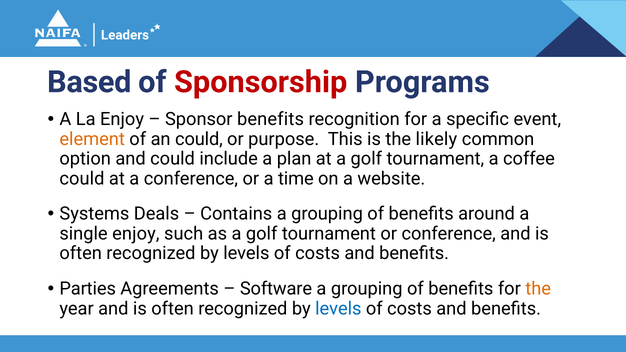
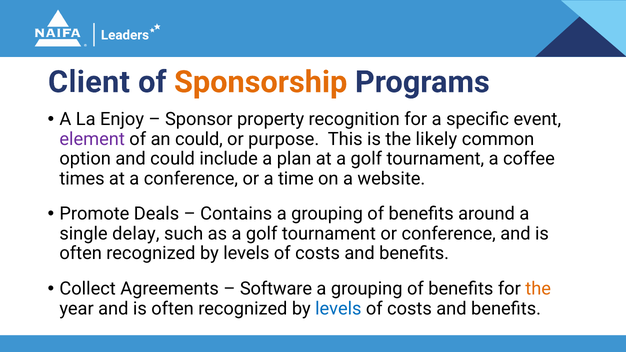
Based: Based -> Client (89, 82)
Sponsorship colour: red -> orange (261, 82)
Sponsor benefits: benefits -> property (271, 119)
element colour: orange -> purple (92, 139)
could: could -> times (82, 179)
Systems: Systems -> Promote (94, 214)
single enjoy: enjoy -> delay (136, 234)
Parties: Parties -> Collect (88, 289)
